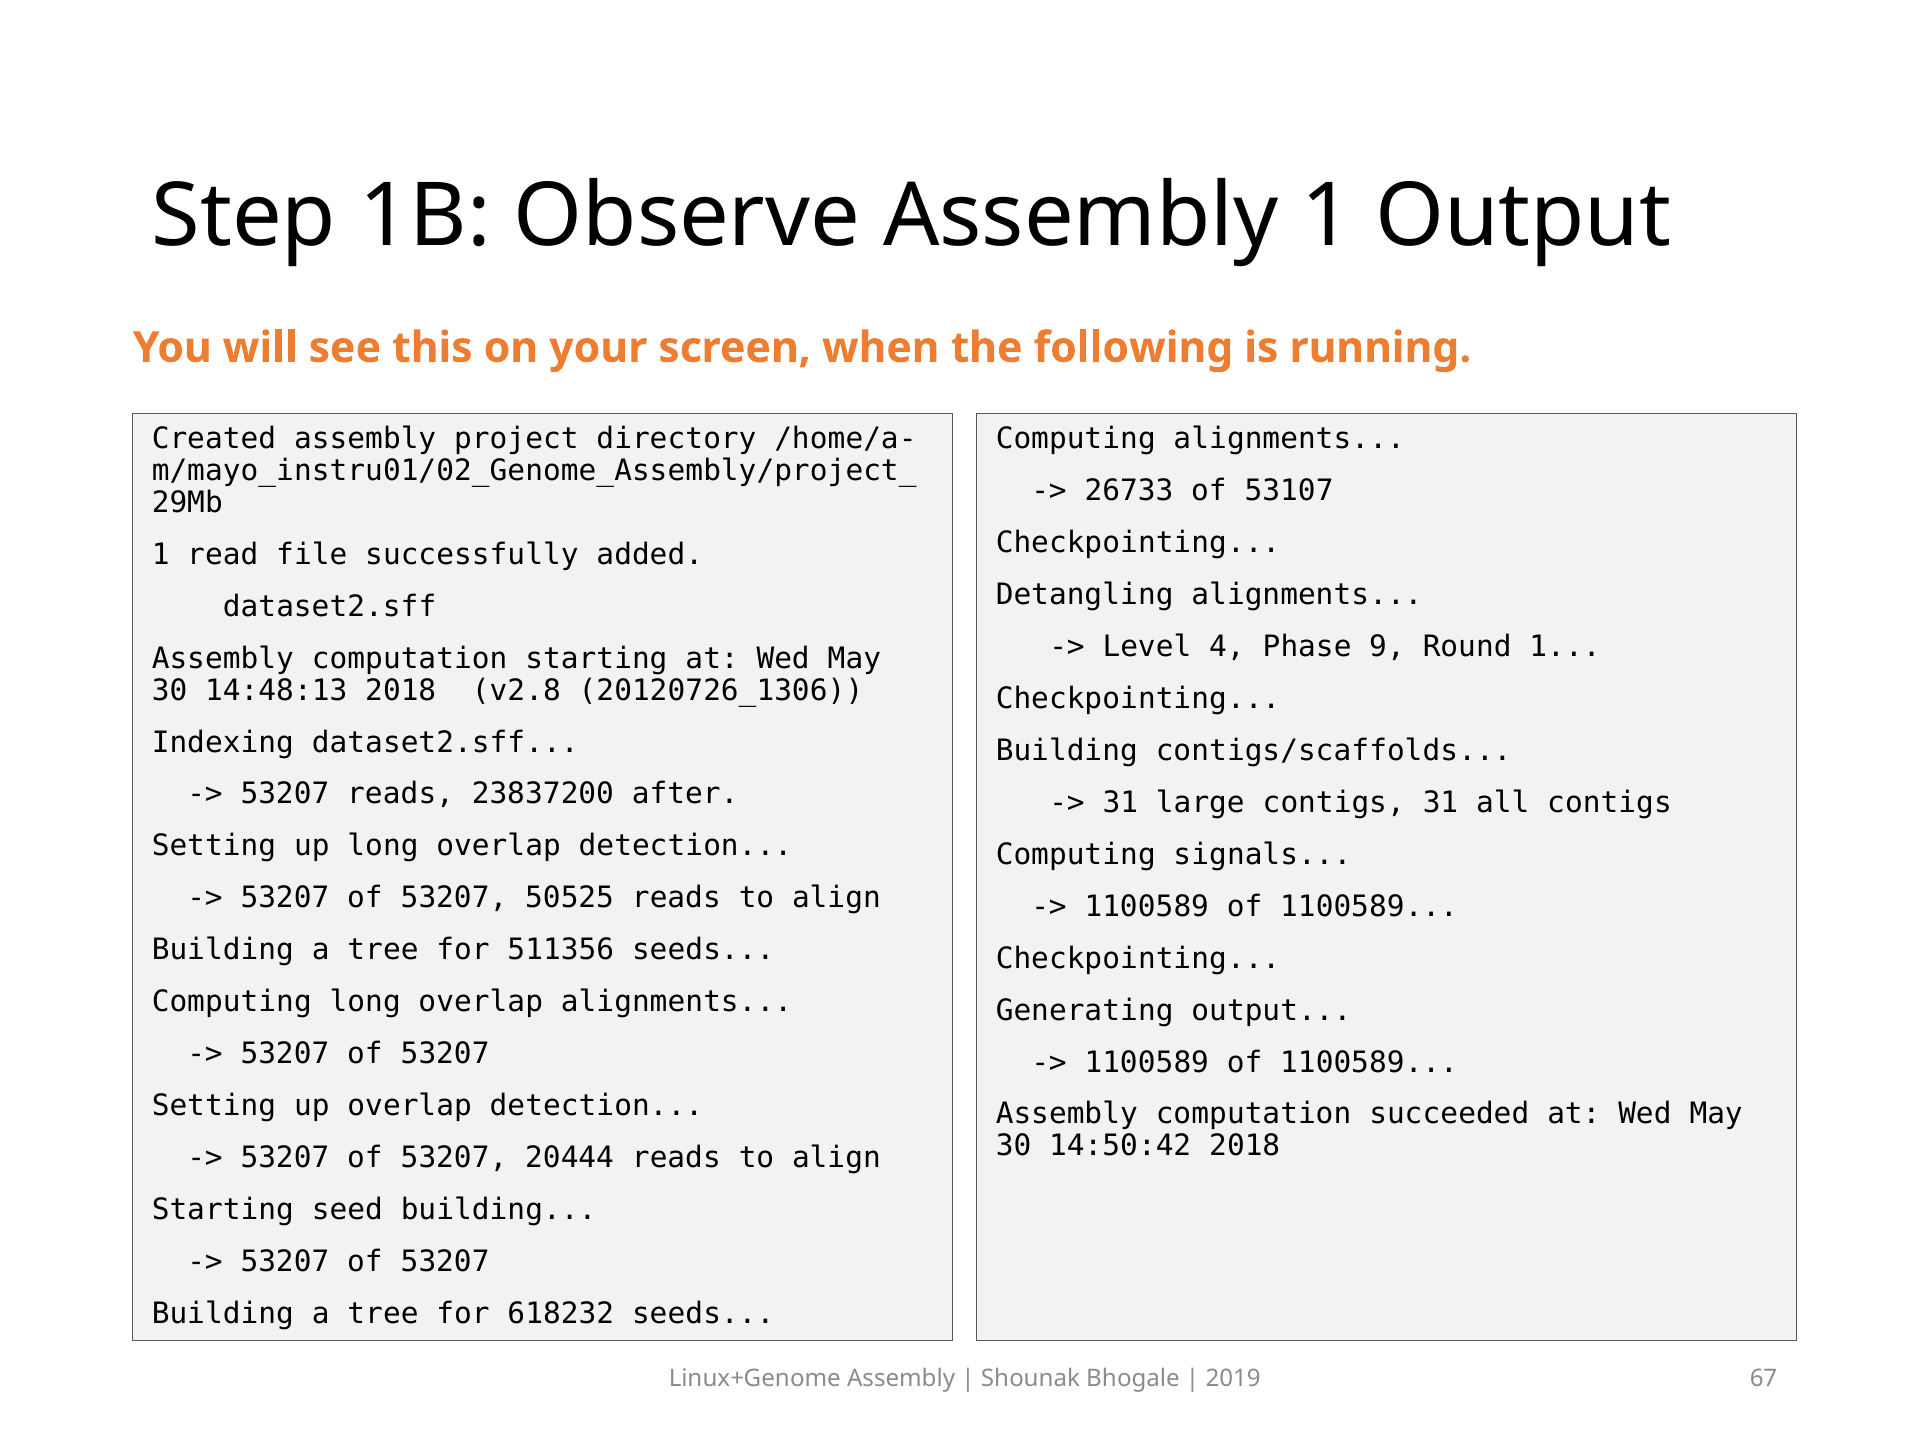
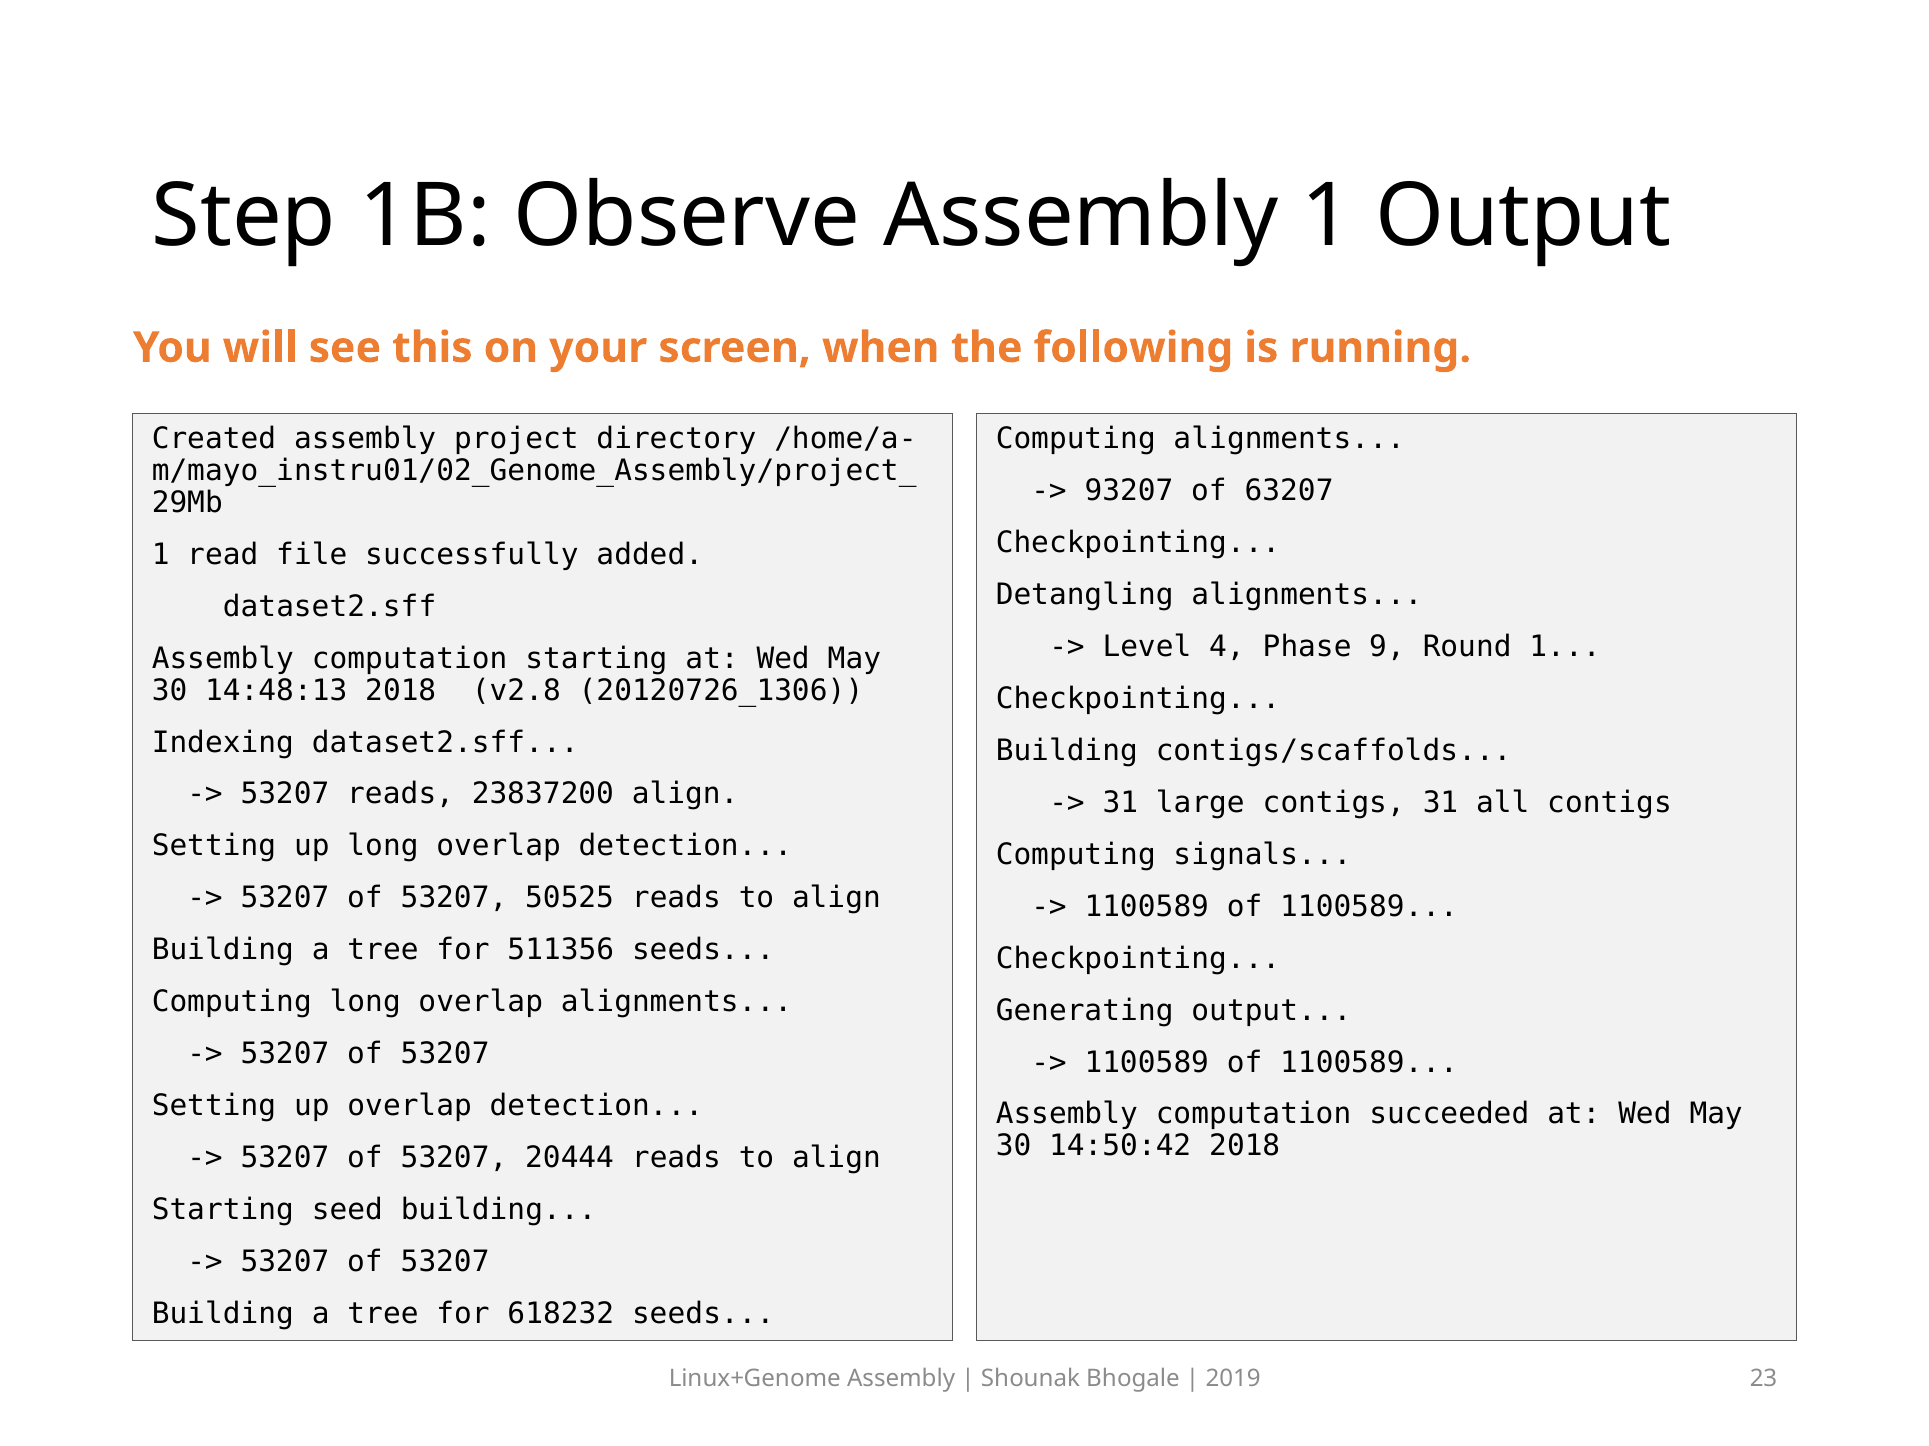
26733: 26733 -> 93207 (1129, 491)
53107: 53107 -> 63207 (1289, 491)
23837200 after: after -> align (685, 795)
67: 67 -> 23 (1764, 1379)
